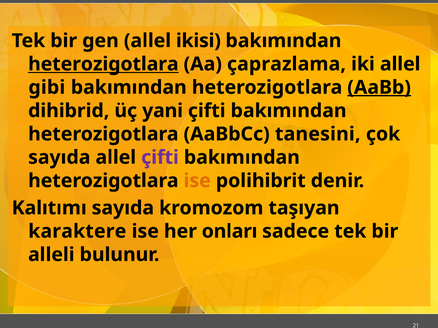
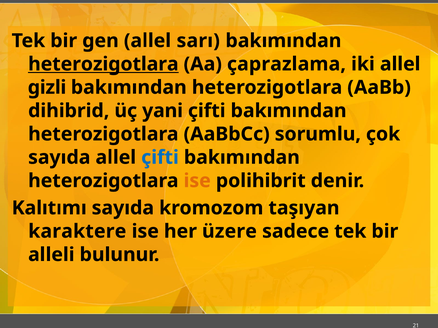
ikisi: ikisi -> sarı (198, 41)
gibi: gibi -> gizli (47, 88)
AaBb underline: present -> none (379, 88)
tanesini: tanesini -> sorumlu (318, 134)
çifti colour: purple -> blue (160, 158)
onları: onları -> üzere (229, 232)
